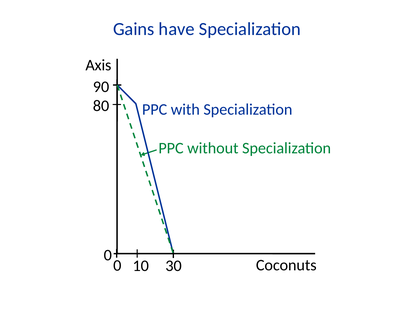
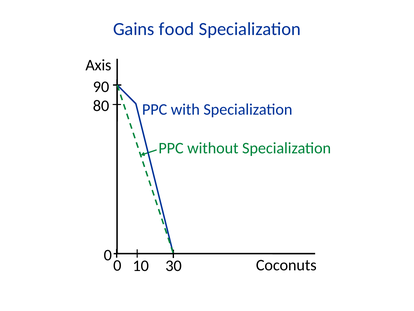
have: have -> food (177, 29)
